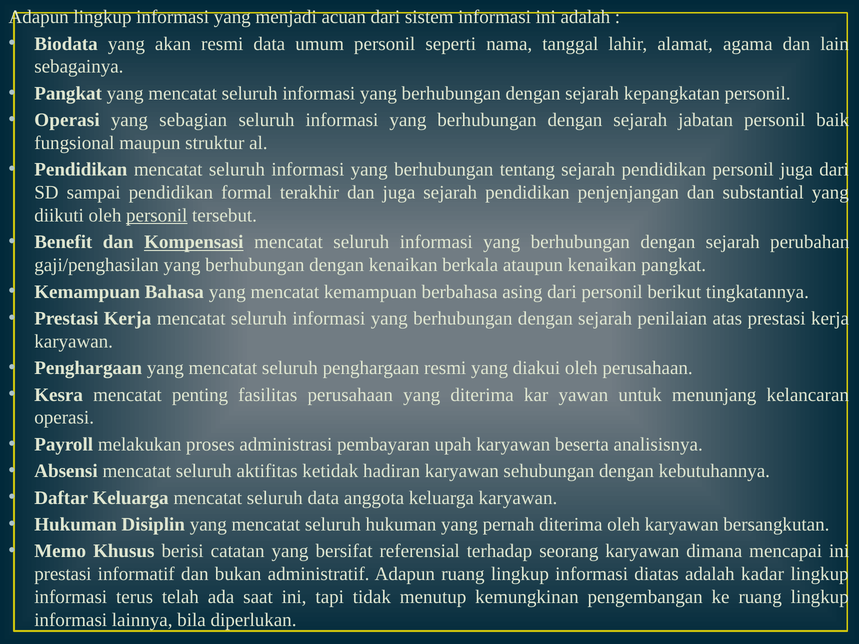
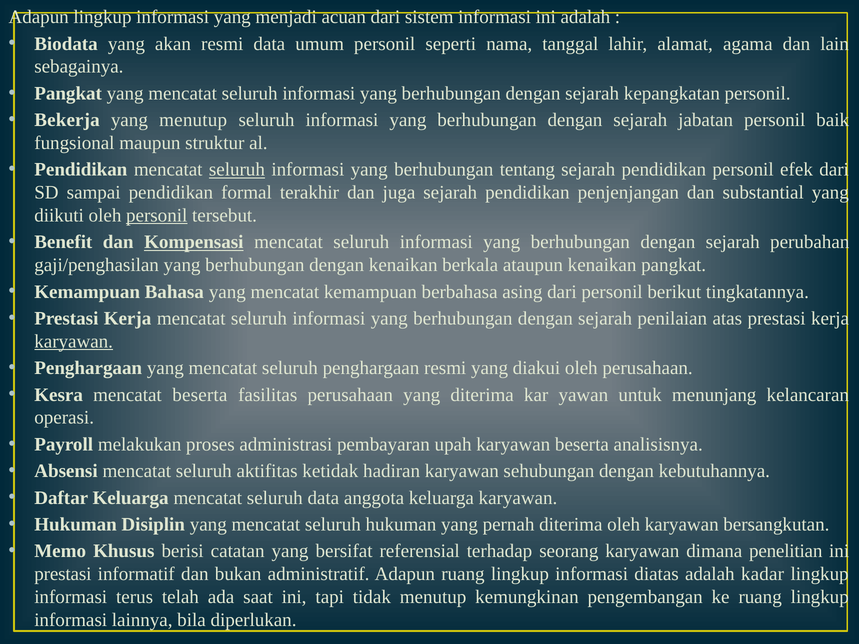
Operasi: Operasi -> Bekerja (67, 120)
yang sebagian: sebagian -> menutup (193, 120)
seluruh underline: none -> present (237, 170)
personil juga: juga -> efek (797, 170)
karyawan underline: none -> present (74, 341)
mencatat penting: penting -> beserta (200, 395)
mencapai: mencapai -> penelitian (786, 551)
